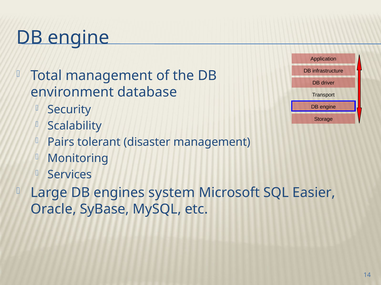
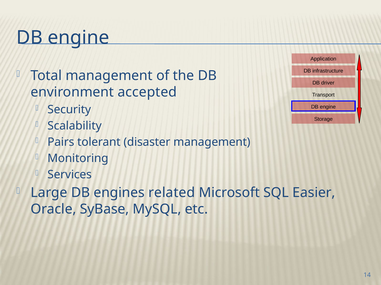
database: database -> accepted (147, 92)
system: system -> related (172, 193)
